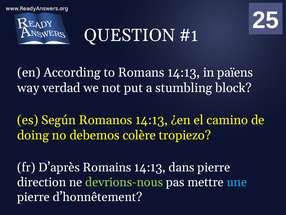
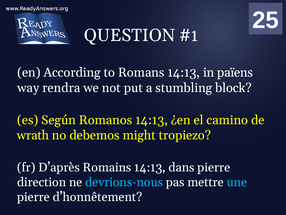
verdad: verdad -> rendra (61, 88)
doing: doing -> wrath (33, 135)
colère: colère -> might (139, 135)
devrions-nous colour: light green -> light blue (124, 182)
